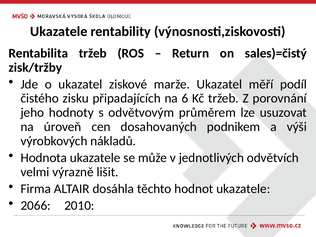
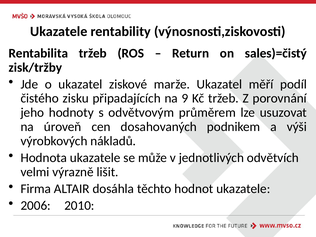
6: 6 -> 9 (185, 98)
2066: 2066 -> 2006 (36, 206)
